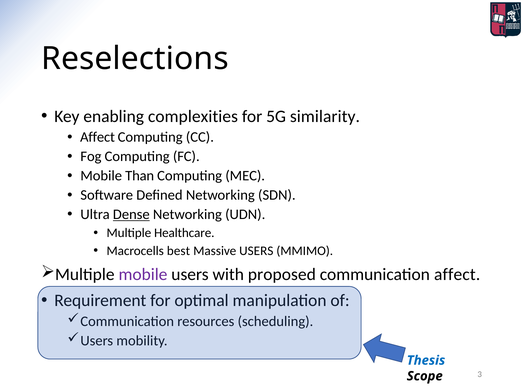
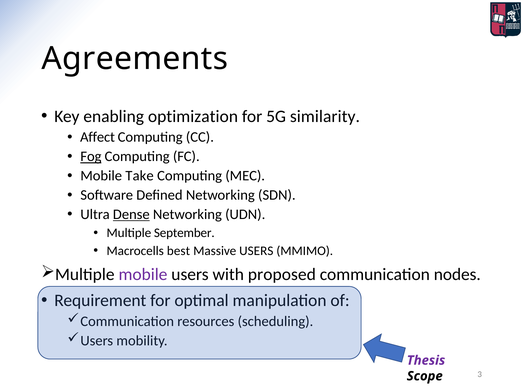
Reselections: Reselections -> Agreements (135, 59)
complexities: complexities -> optimization (193, 116)
Fog underline: none -> present (91, 157)
Than: Than -> Take (140, 176)
Healthcare: Healthcare -> September (184, 233)
communication affect: affect -> nodes (457, 275)
Thesis colour: blue -> purple (426, 361)
